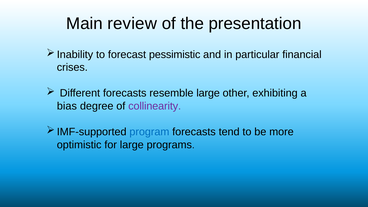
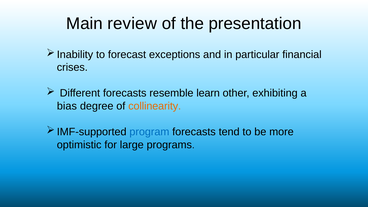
pessimistic: pessimistic -> exceptions (175, 55)
resemble large: large -> learn (208, 93)
collinearity colour: purple -> orange (155, 106)
